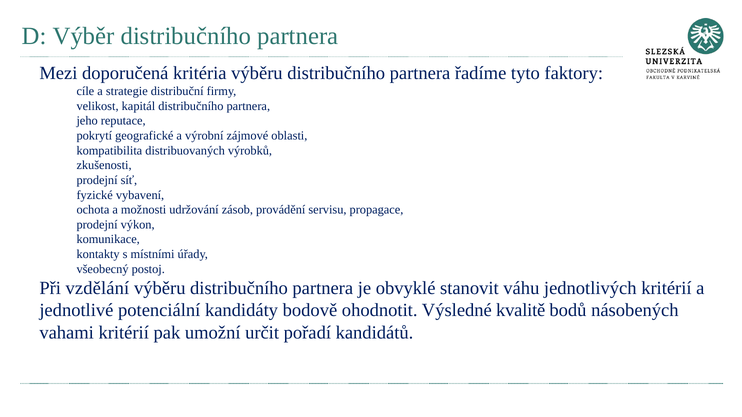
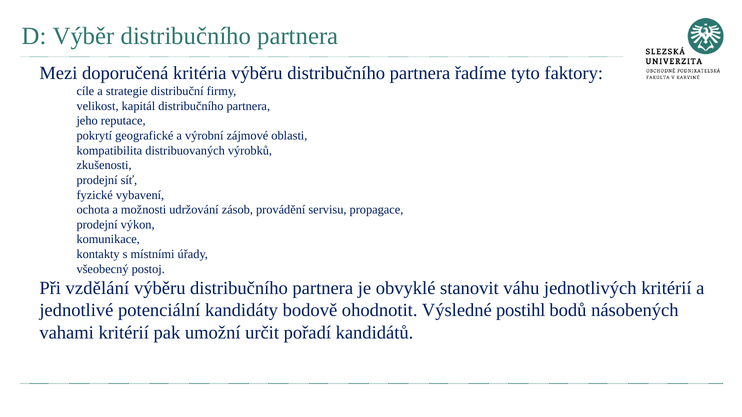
kvalitě: kvalitě -> postihl (521, 311)
